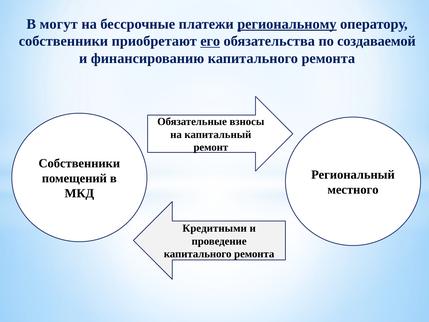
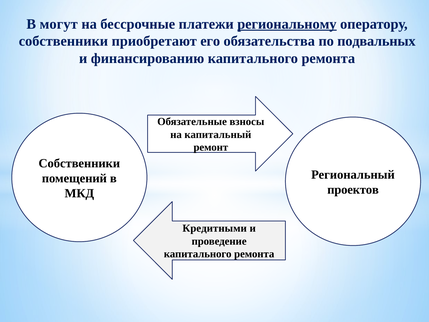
его underline: present -> none (210, 41)
создаваемой: создаваемой -> подвальных (376, 41)
местного: местного -> проектов (353, 190)
